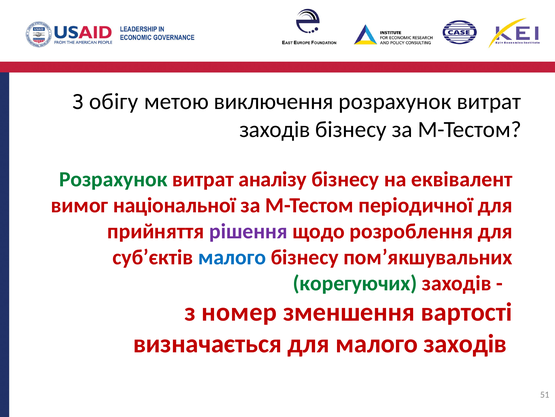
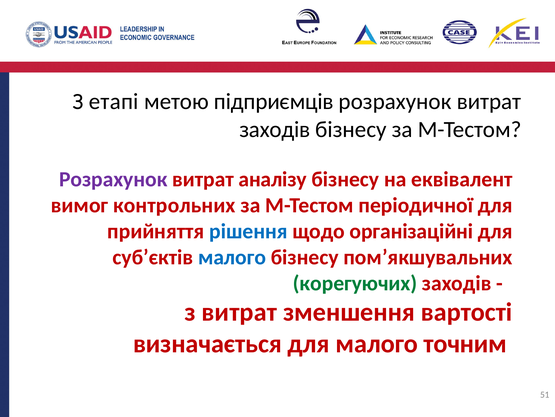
обігу: обігу -> етапі (114, 101)
виключення: виключення -> підприємців (274, 101)
Розрахунок colour: green -> purple (113, 179)
національної: національної -> контрольних (174, 205)
рішення colour: purple -> blue (248, 231)
розроблення: розроблення -> організаційні (411, 231)
з номер: номер -> витрат (239, 312)
малого заходів: заходів -> точним (465, 343)
